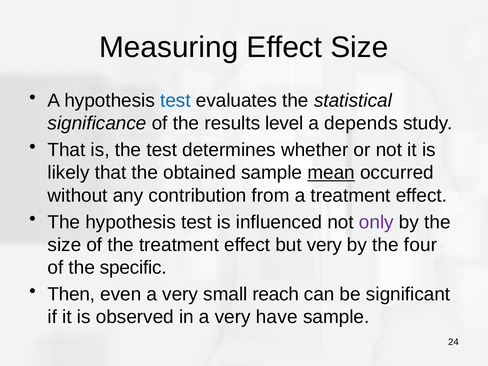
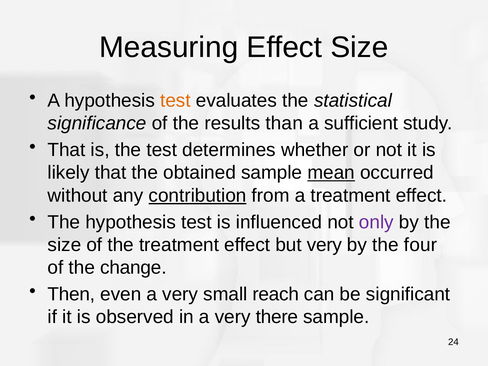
test colour: blue -> orange (175, 101)
level: level -> than (284, 123)
depends: depends -> sufficient (361, 123)
contribution underline: none -> present (198, 196)
specific: specific -> change (133, 268)
have: have -> there (277, 317)
